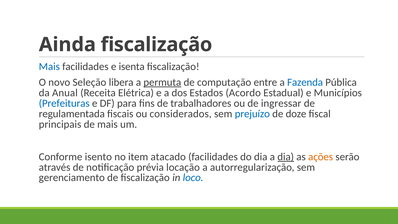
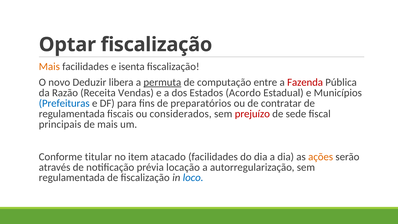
Ainda: Ainda -> Optar (67, 45)
Mais colour: blue -> orange (49, 67)
Seleção: Seleção -> Deduzir (89, 82)
Fazenda colour: blue -> red (305, 82)
Anual: Anual -> Razão (65, 93)
Elétrica: Elétrica -> Vendas (136, 93)
trabalhadores: trabalhadores -> preparatórios (201, 103)
ingressar: ingressar -> contratar (281, 103)
prejuízo colour: blue -> red (252, 114)
doze: doze -> sede (296, 114)
isento: isento -> titular (98, 157)
dia underline: present -> none (286, 157)
gerenciamento: gerenciamento -> regulamentada (72, 178)
